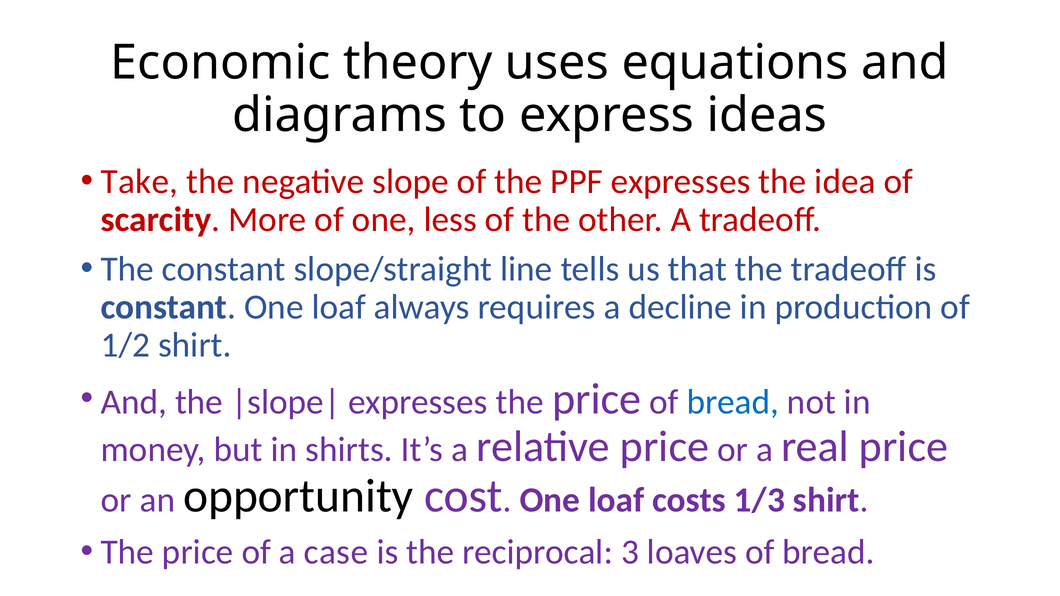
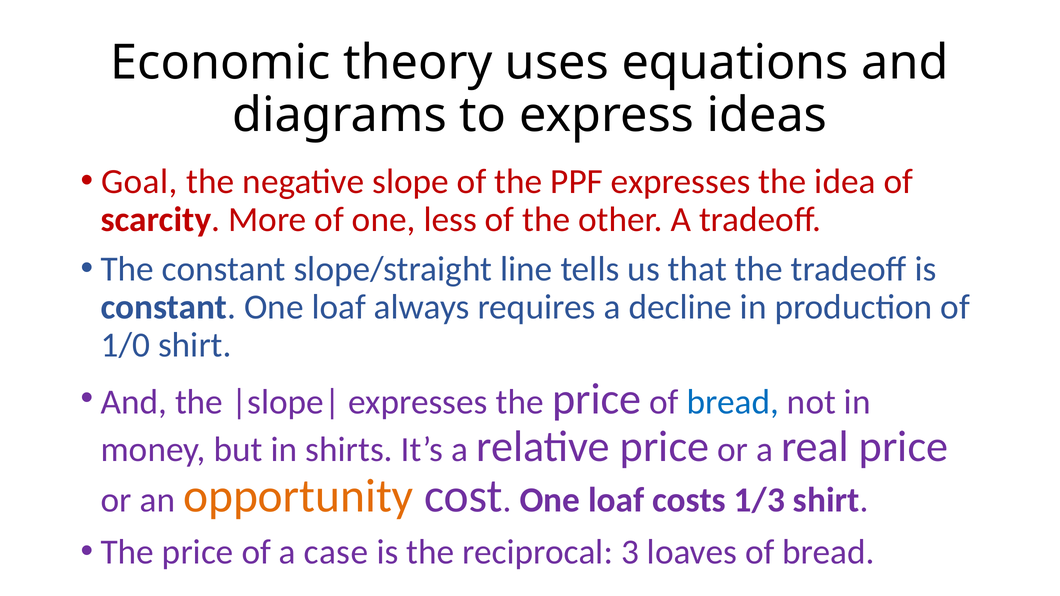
Take: Take -> Goal (139, 182)
1/2: 1/2 -> 1/0 (125, 345)
opportunity colour: black -> orange (298, 496)
